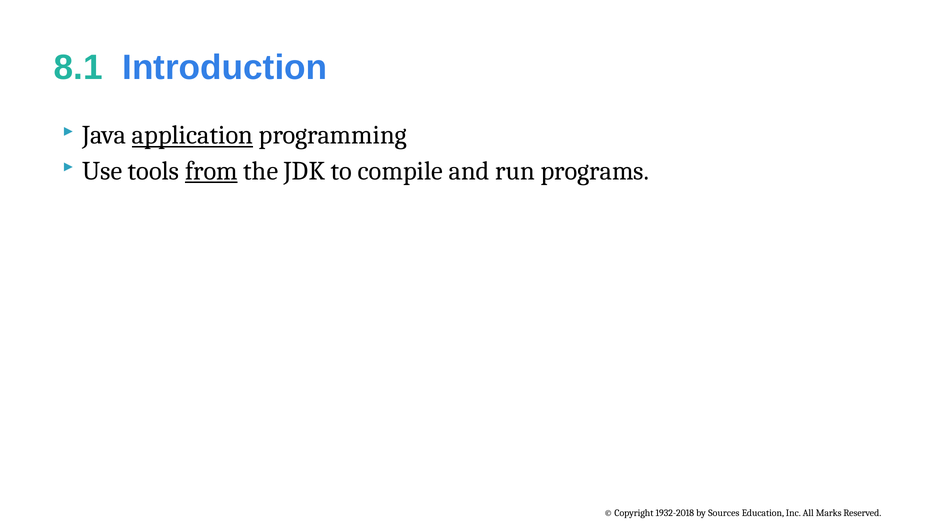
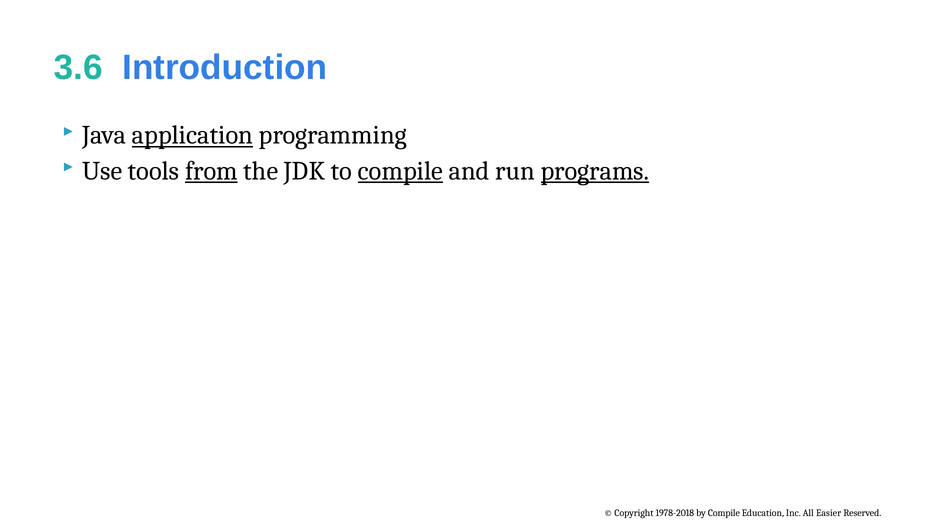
8.1: 8.1 -> 3.6 (78, 68)
compile underline: none -> present (400, 171)
programs underline: none -> present (595, 171)
1932-2018: 1932-2018 -> 1978-2018 (675, 513)
by Sources: Sources -> Compile (724, 513)
Marks: Marks -> Easier (829, 513)
